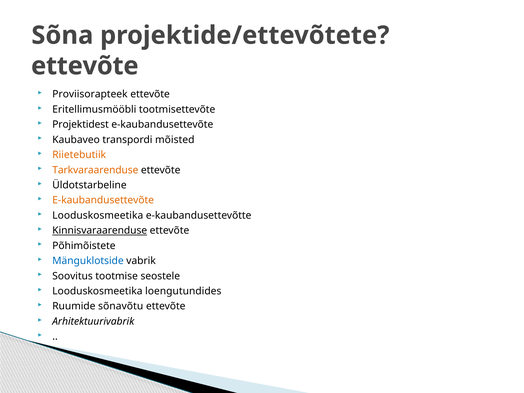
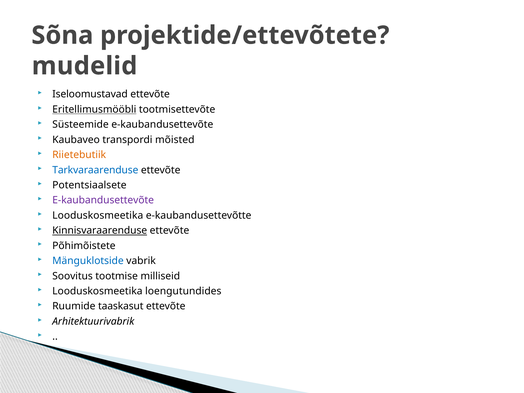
ettevõte: ettevõte -> mudelid (85, 66)
Proviisorapteek: Proviisorapteek -> Iseloomustavad (90, 94)
Eritellimusmööbli underline: none -> present (94, 109)
Projektidest: Projektidest -> Süsteemide (81, 125)
Tarkvaraarenduse colour: orange -> blue (95, 170)
Üldotstarbeline: Üldotstarbeline -> Potentsiaalsete (89, 185)
E-kaubandusettevõte colour: orange -> purple (103, 200)
seostele: seostele -> milliseid (160, 276)
sõnavõtu: sõnavõtu -> taaskasut (121, 306)
